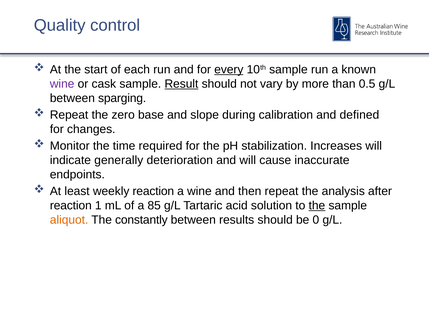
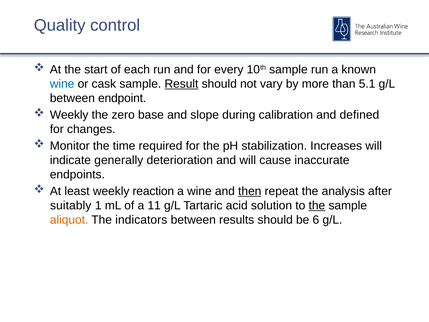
every underline: present -> none (229, 69)
wine colour: purple -> blue (62, 84)
0.5: 0.5 -> 5.1 (367, 84)
sparging: sparging -> endpoint (122, 98)
Repeat: Repeat -> Weekly (69, 115)
then underline: none -> present (250, 191)
reaction: reaction -> suitably (71, 205)
85: 85 -> 11 (154, 205)
constantly: constantly -> indicators (141, 220)
0: 0 -> 6 (316, 220)
